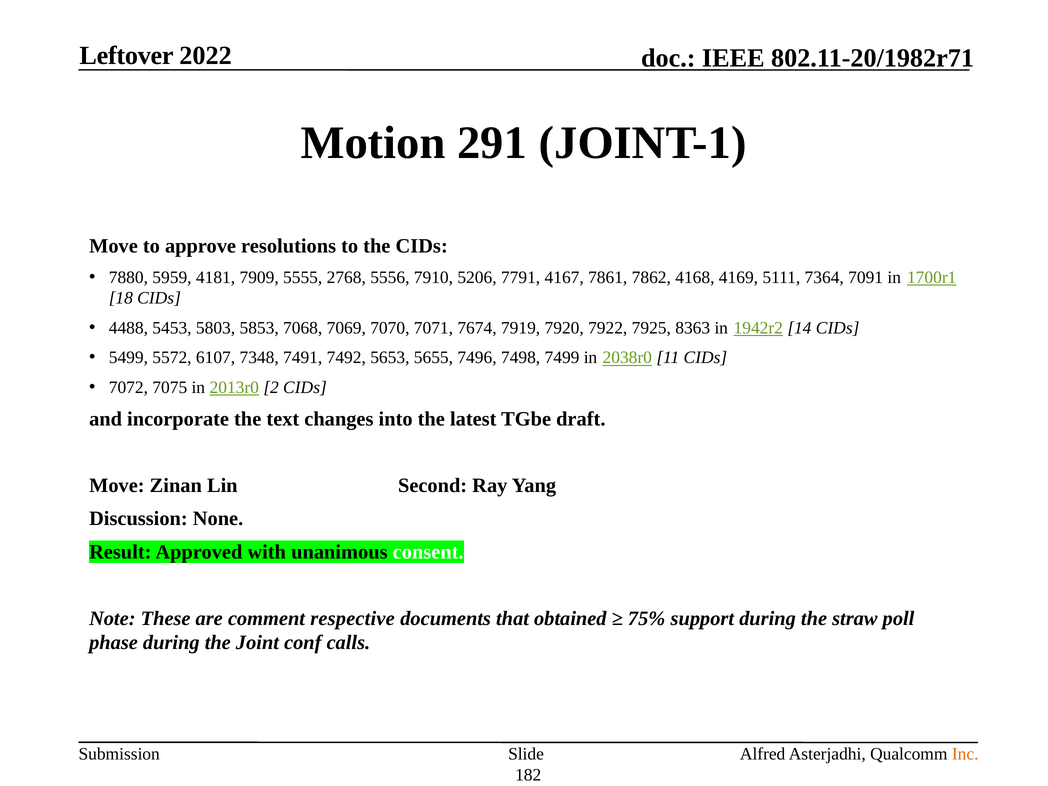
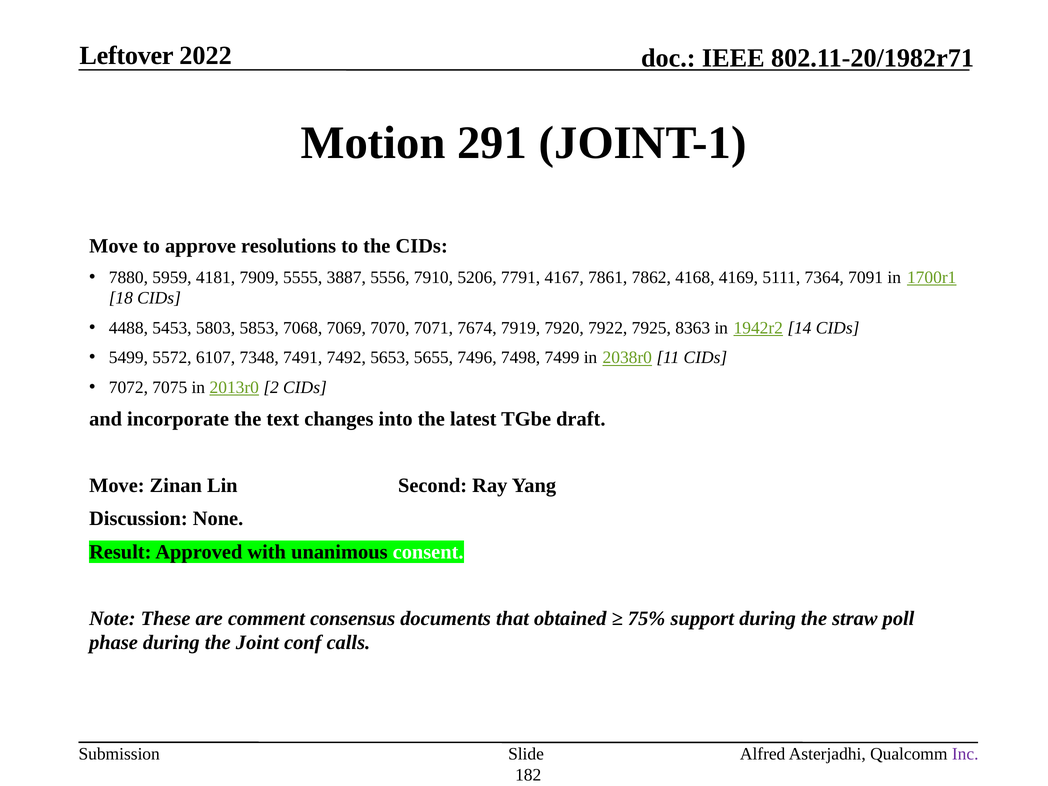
2768: 2768 -> 3887 (346, 277)
respective: respective -> consensus (353, 618)
Inc colour: orange -> purple (965, 754)
